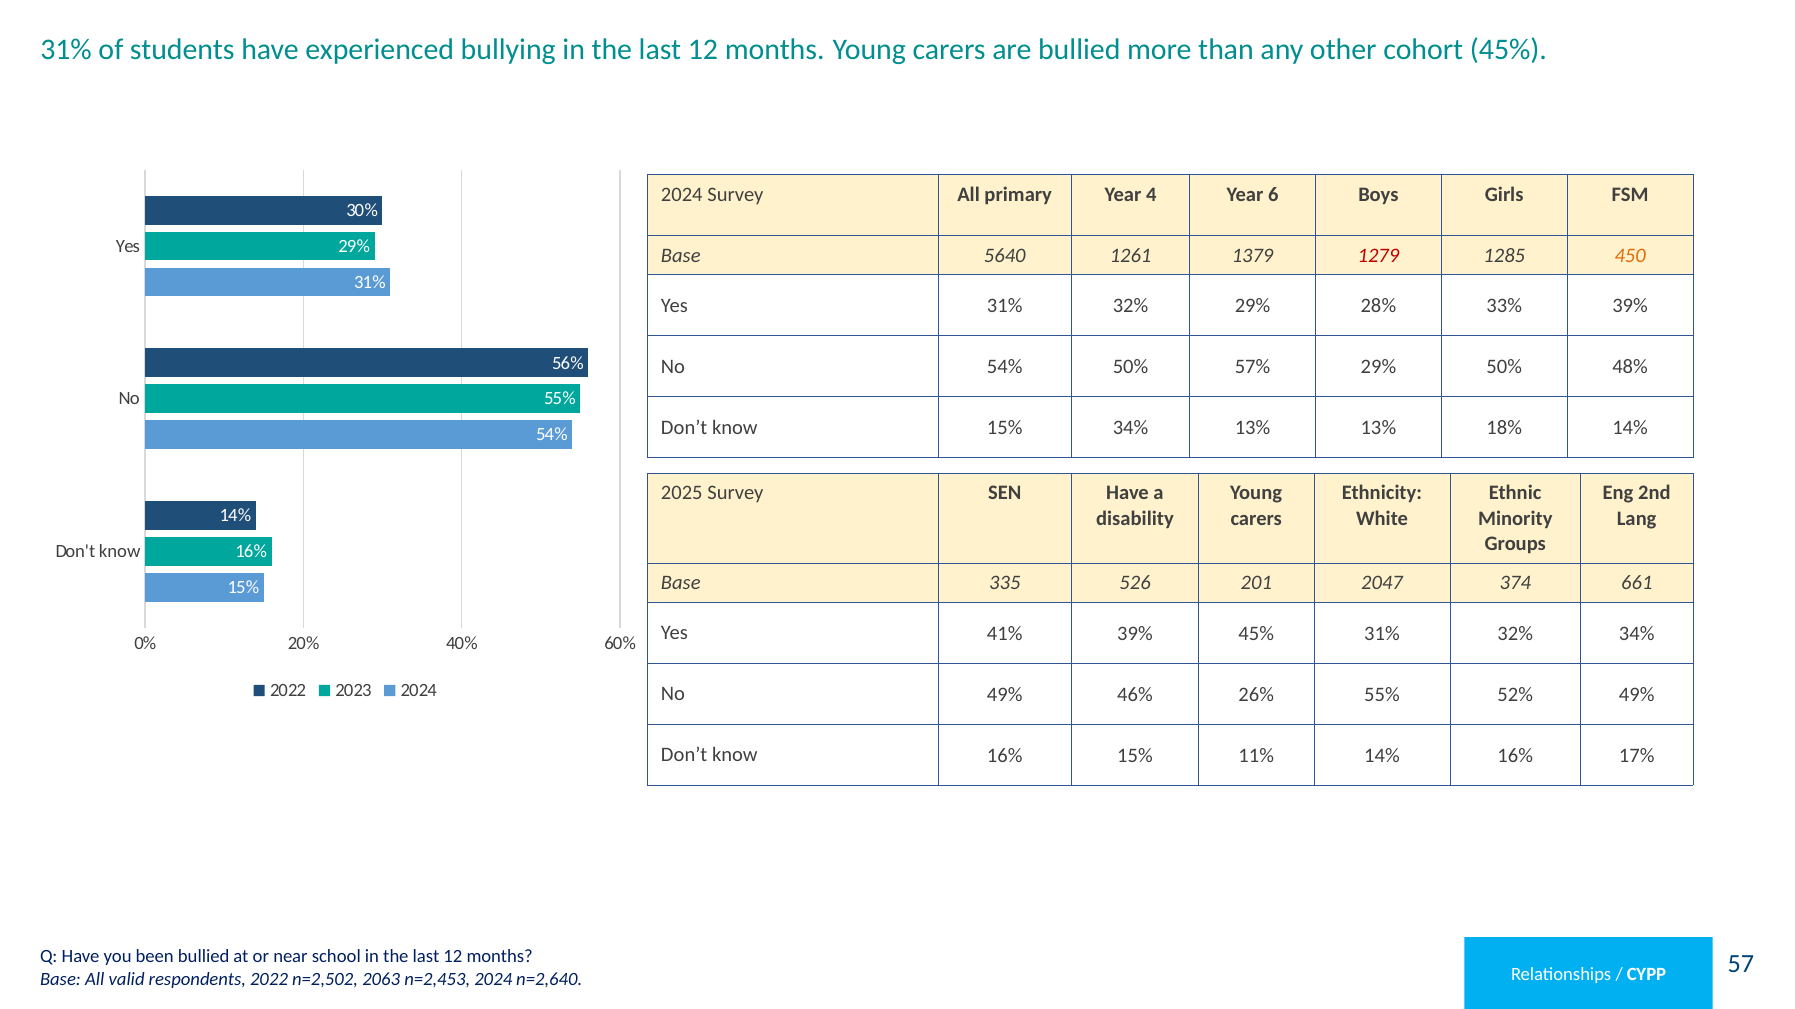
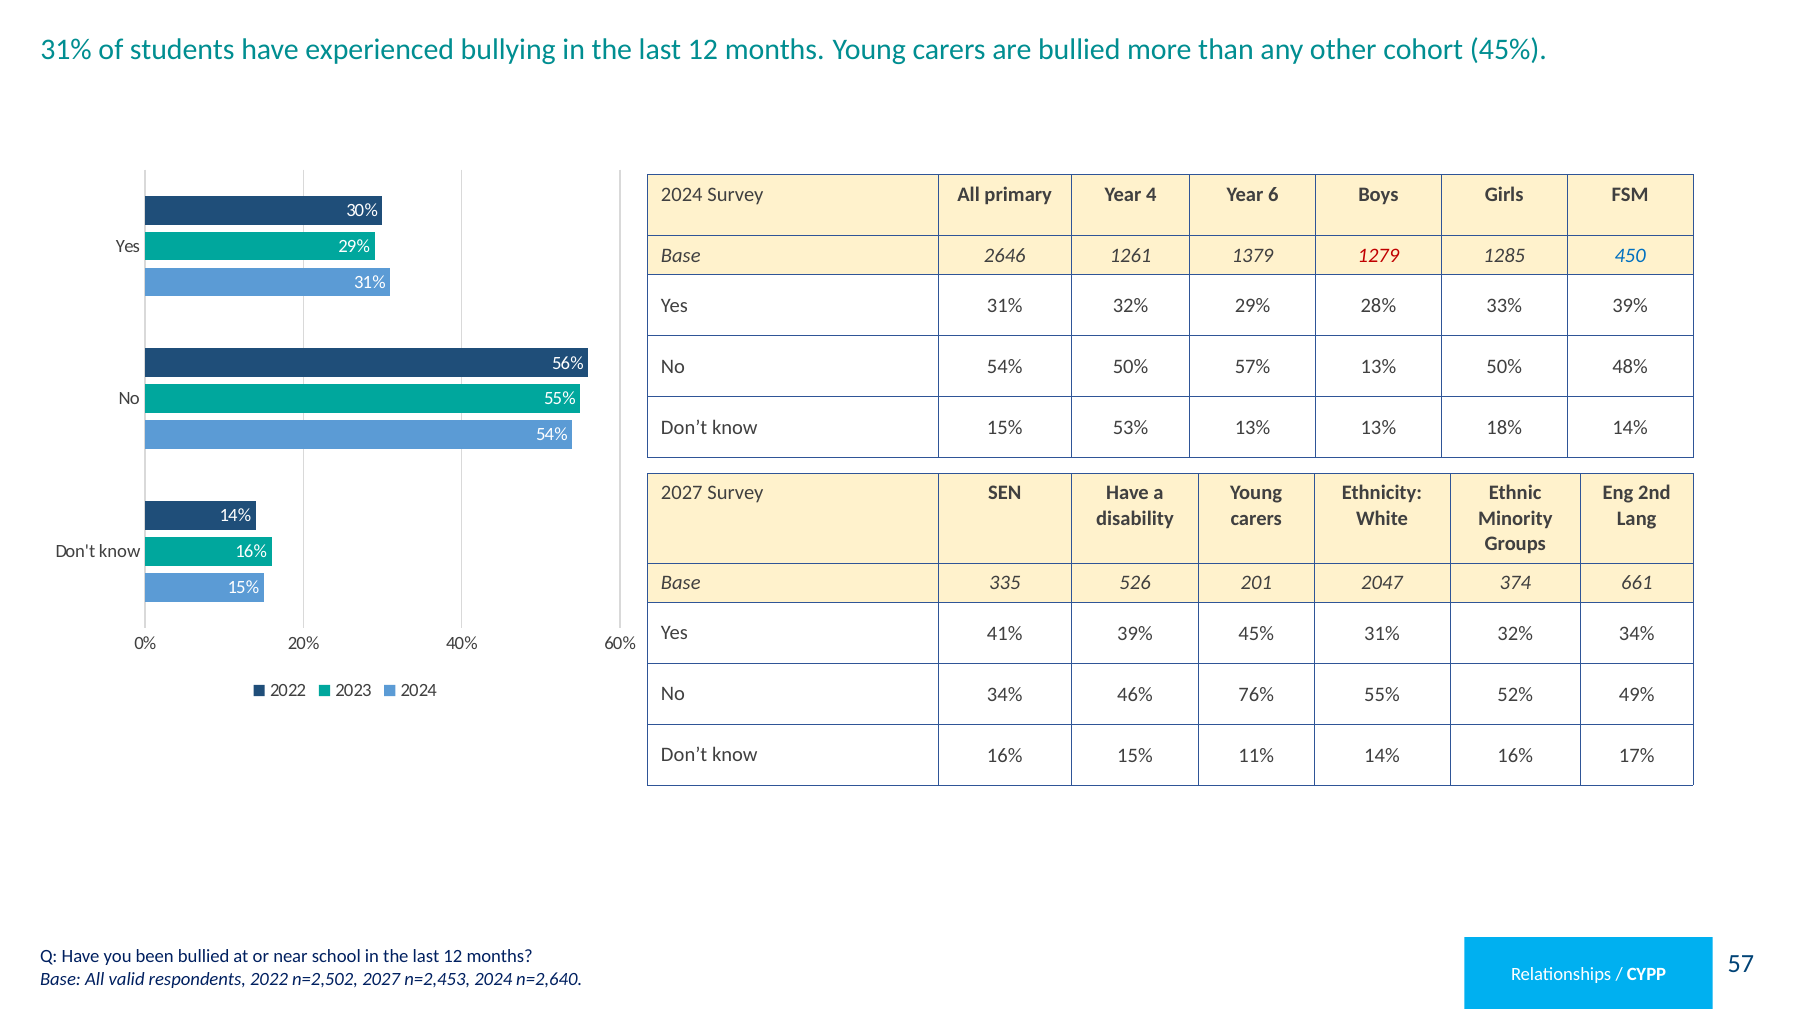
5640: 5640 -> 2646 (1005, 256)
450 colour: orange -> blue (1630, 256)
57% 29%: 29% -> 13% (1378, 367)
15% 34%: 34% -> 53% (1131, 428)
2025: 2025 -> 2027 (682, 494)
No 49%: 49% -> 34% (1005, 695)
26%: 26% -> 76% (1256, 695)
n=2,502 2063: 2063 -> 2027 (381, 980)
